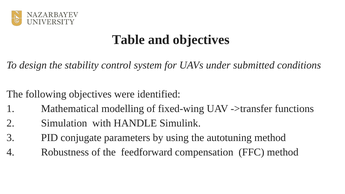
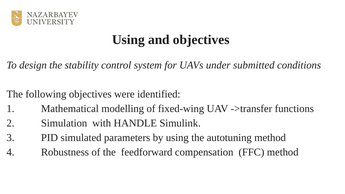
Table: Table -> Using (128, 40)
conjugate: conjugate -> simulated (81, 138)
